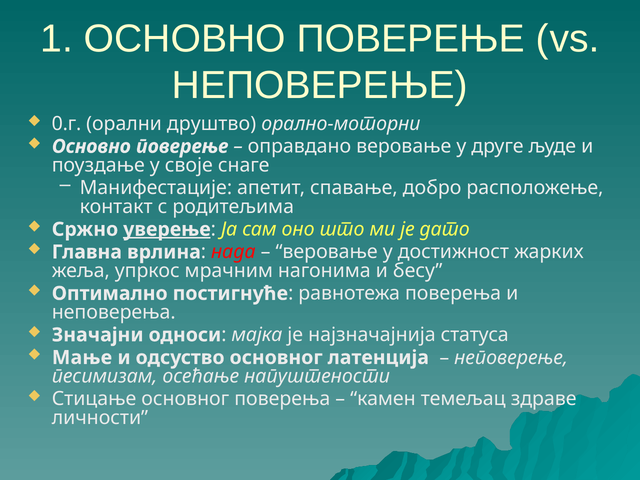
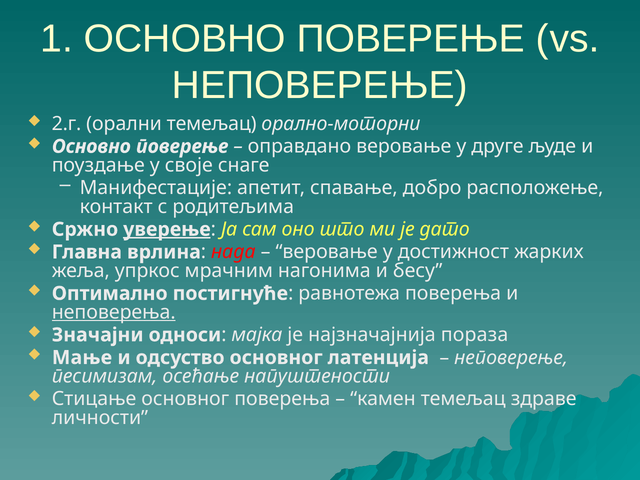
0.г: 0.г -> 2.г (67, 124)
орални друштво: друштво -> темељац (212, 124)
неповерења underline: none -> present (114, 312)
статуса: статуса -> пораза (475, 335)
